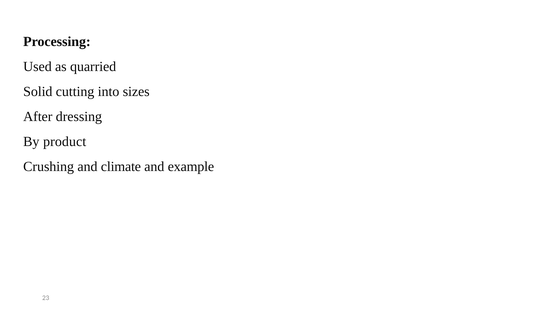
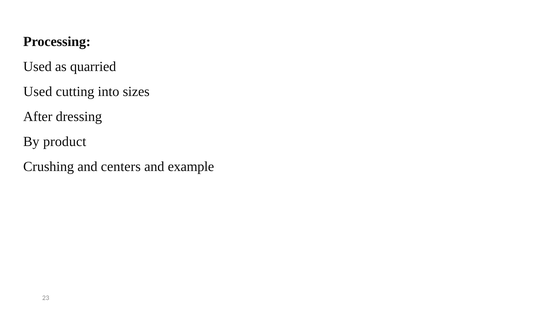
Solid: Solid -> Used (38, 91)
climate: climate -> centers (121, 166)
